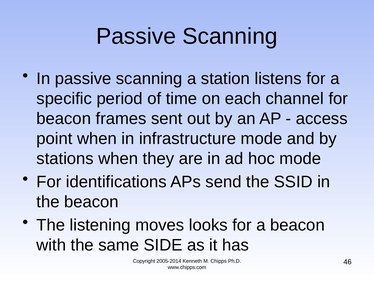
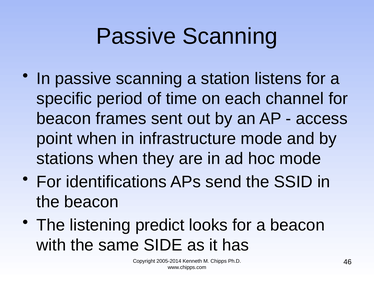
moves: moves -> predict (160, 225)
